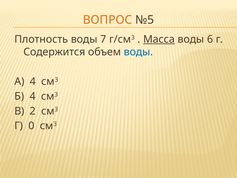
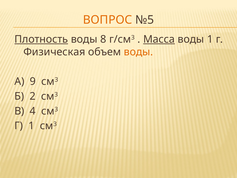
Плотность underline: none -> present (41, 39)
7: 7 -> 8 (103, 39)
воды 6: 6 -> 1 (210, 39)
Содержится: Содержится -> Физическая (54, 52)
воды colour: blue -> orange (138, 52)
А 4: 4 -> 9 (33, 81)
Б 4: 4 -> 2 (33, 96)
2: 2 -> 4 (33, 111)
Г 0: 0 -> 1 (31, 126)
